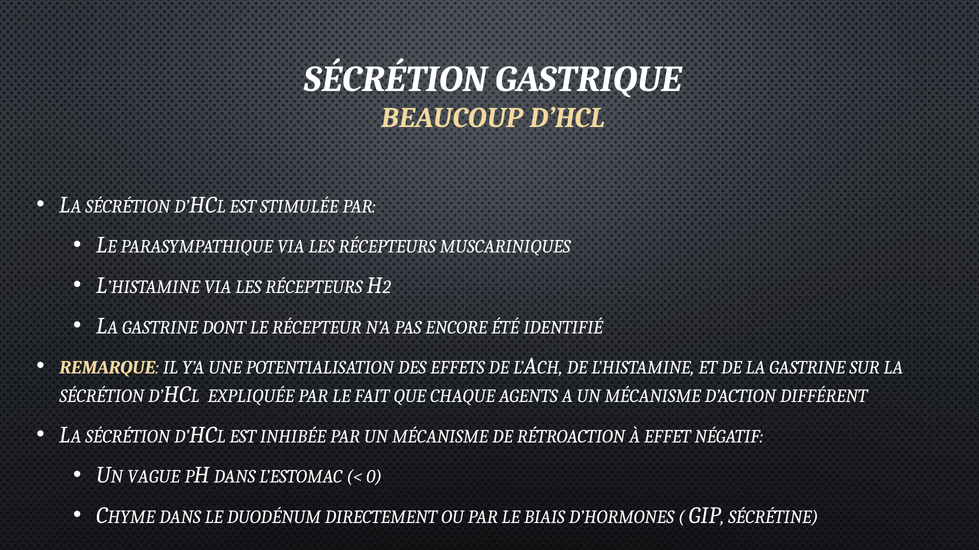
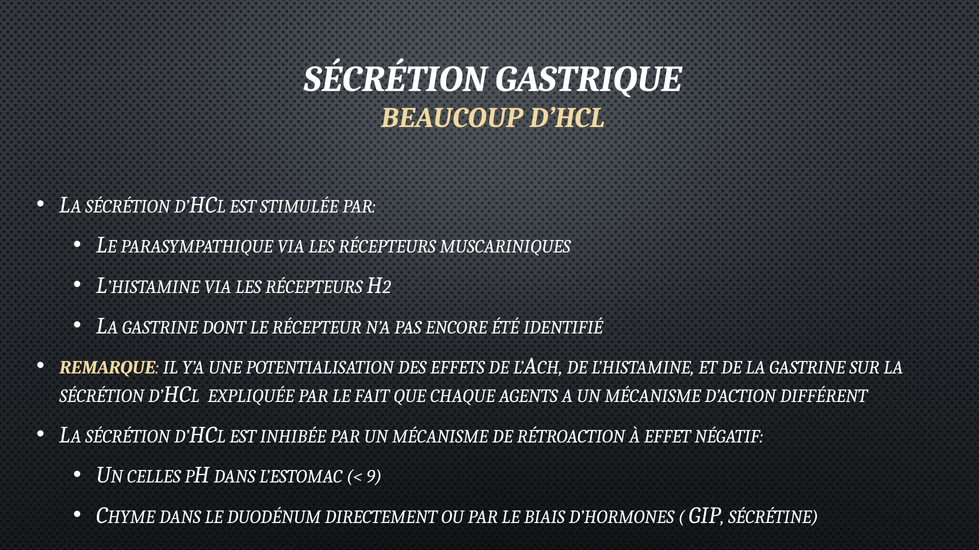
VAGUE: VAGUE -> CELLES (154, 477)
0: 0 -> 9 (374, 477)
